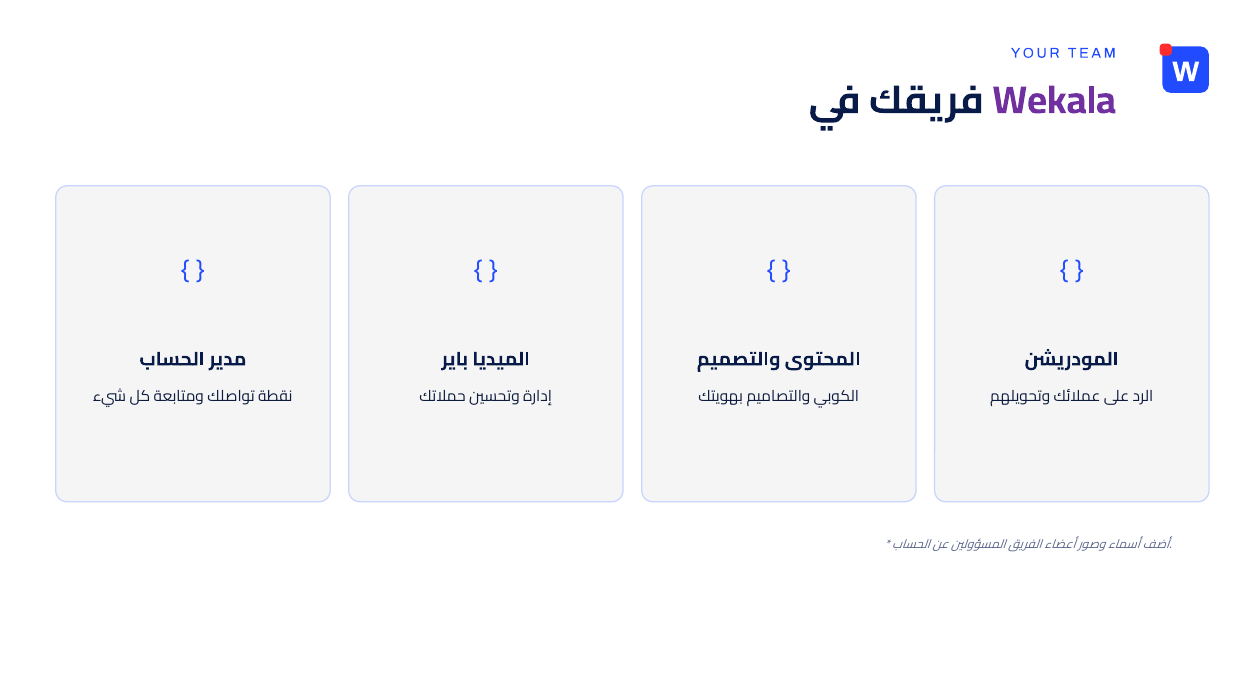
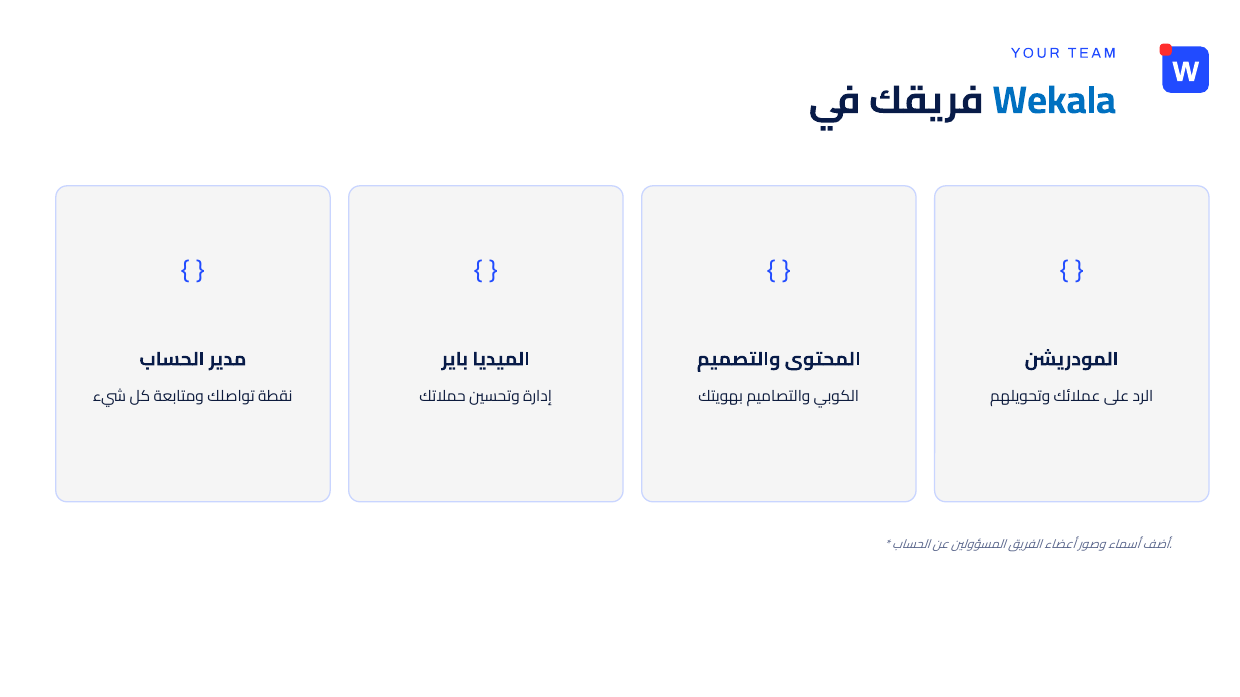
Wekala colour: purple -> blue (1054, 100)
